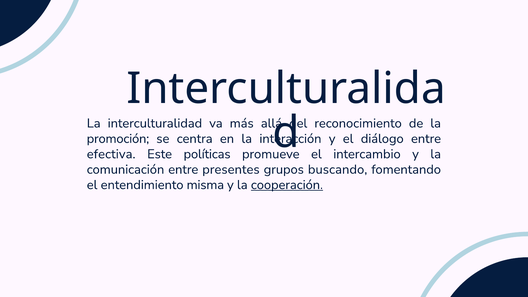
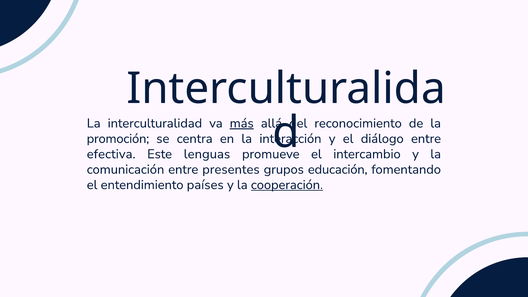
más underline: none -> present (242, 123)
políticas: políticas -> lenguas (207, 154)
buscando: buscando -> educación (338, 169)
misma: misma -> países (205, 185)
